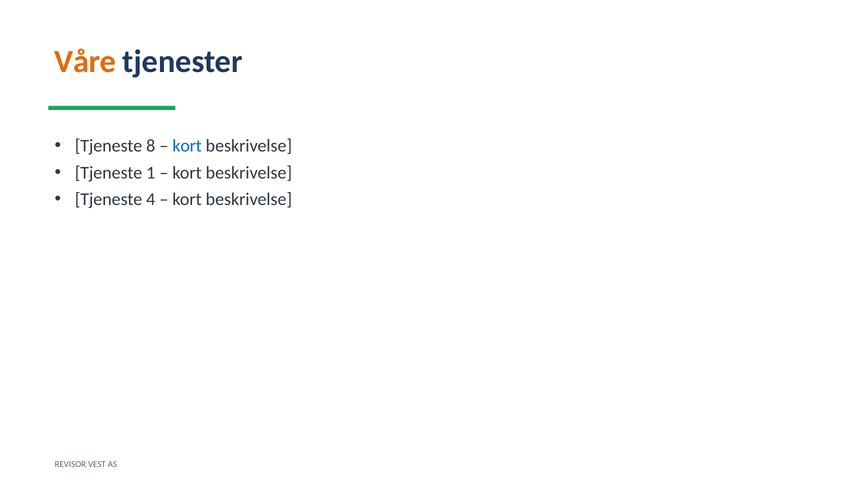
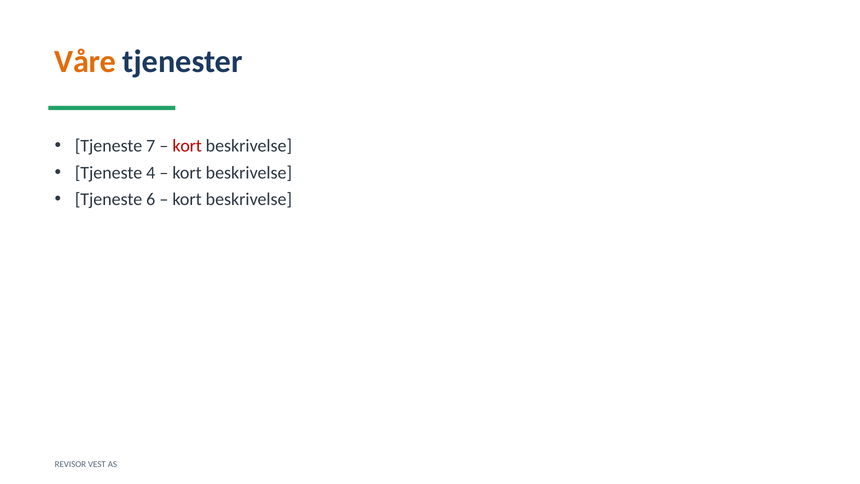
8: 8 -> 7 (151, 146)
kort colour: blue -> red (187, 146)
1: 1 -> 4 (151, 173)
4: 4 -> 6 (151, 199)
